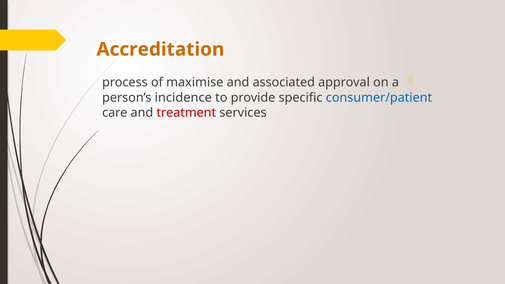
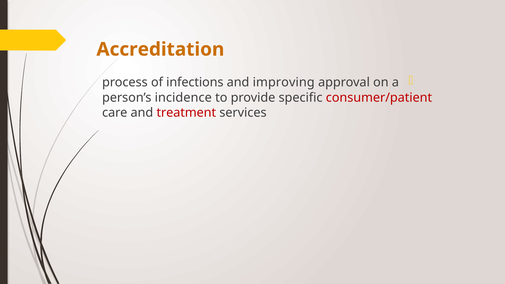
maximise: maximise -> infections (195, 82)
associated: associated -> improving (284, 82)
consumer/patient colour: blue -> red (379, 98)
